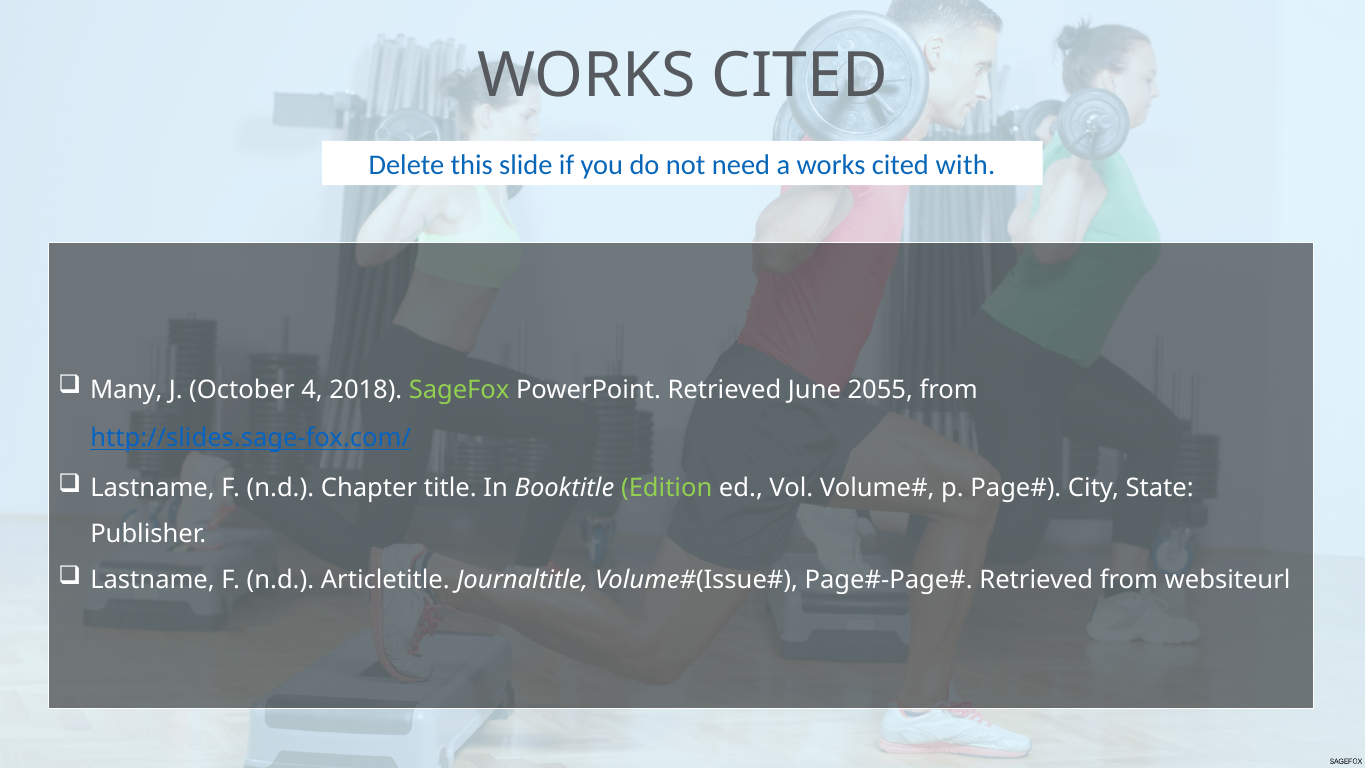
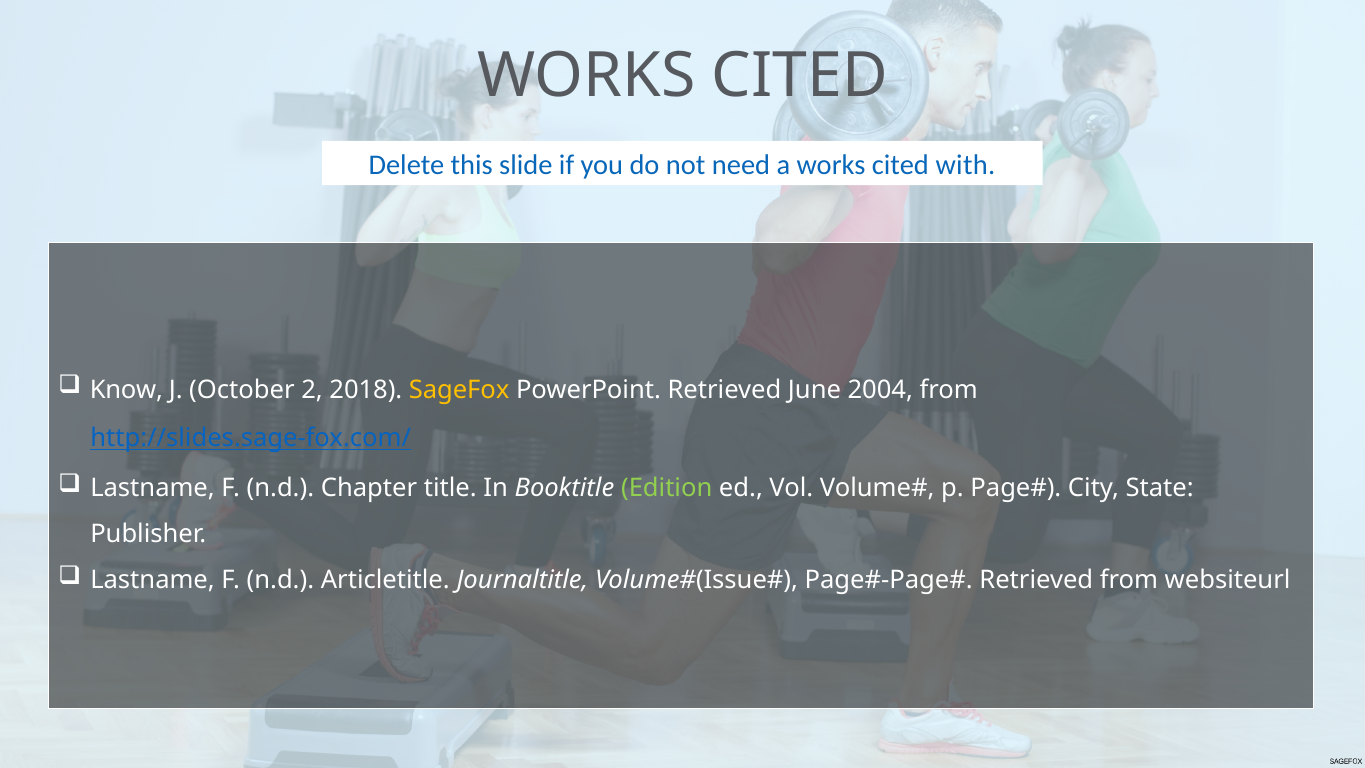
Many: Many -> Know (126, 390)
4: 4 -> 2 (312, 390)
SageFox colour: light green -> yellow (459, 390)
2055: 2055 -> 2004 (880, 390)
